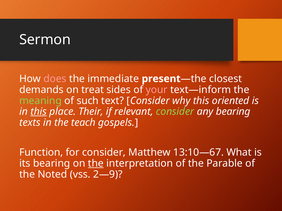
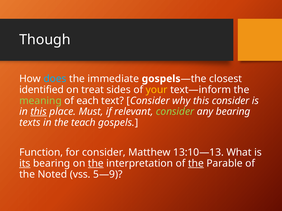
Sermon: Sermon -> Though (45, 40)
does colour: pink -> light blue (55, 79)
immediate present: present -> gospels (161, 79)
demands: demands -> identified (41, 90)
your colour: pink -> yellow (157, 90)
such: such -> each (88, 101)
this oriented: oriented -> consider (231, 101)
Their: Their -> Must (91, 112)
13:10—67: 13:10—67 -> 13:10—13 (198, 153)
its underline: none -> present (25, 164)
the underline: none -> present (196, 164)
2—9: 2—9 -> 5—9 (108, 175)
